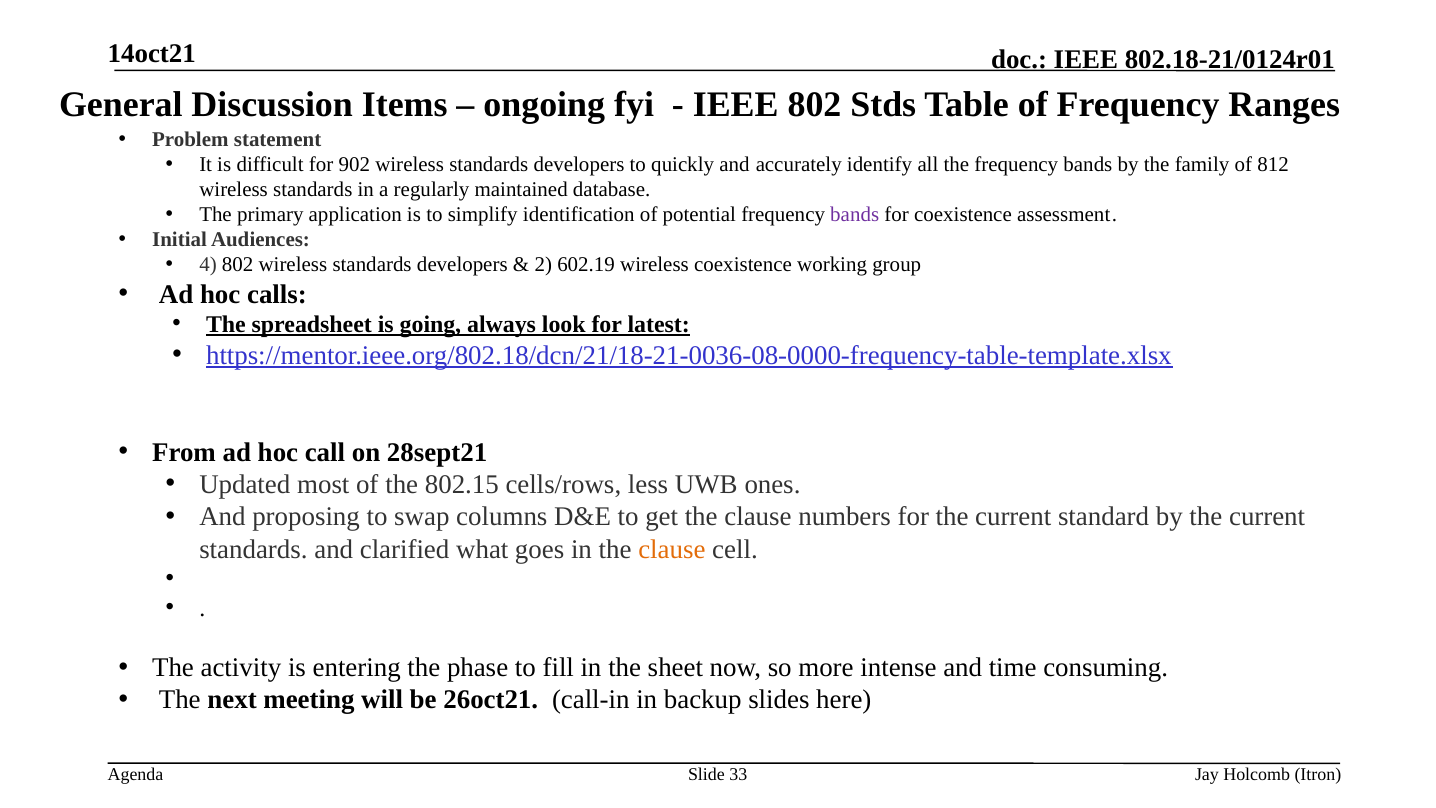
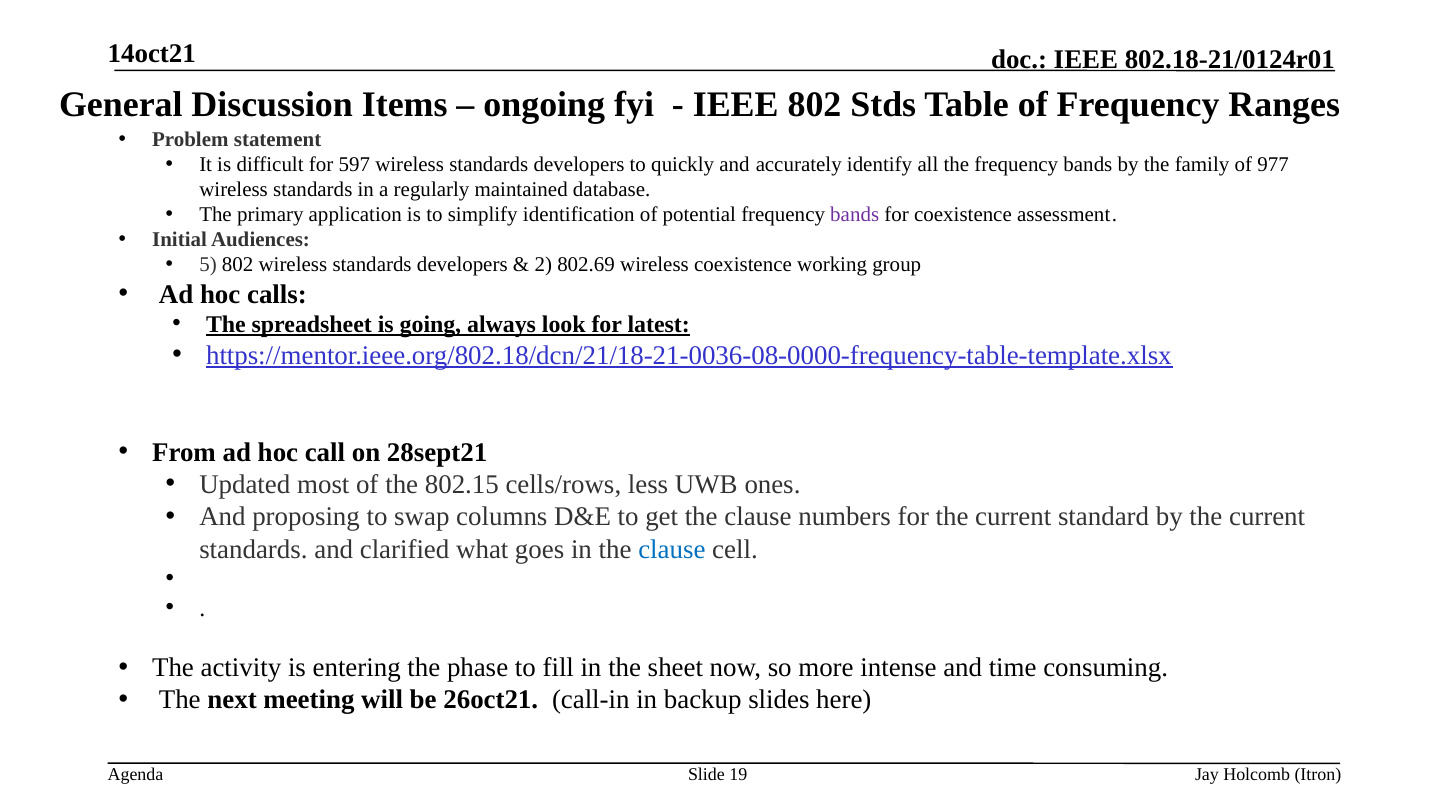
902: 902 -> 597 (354, 164)
812: 812 -> 977 (1273, 164)
4: 4 -> 5 (208, 265)
602.19: 602.19 -> 802.69 (586, 265)
clause colour: orange -> blue (672, 549)
33: 33 -> 19 (738, 775)
